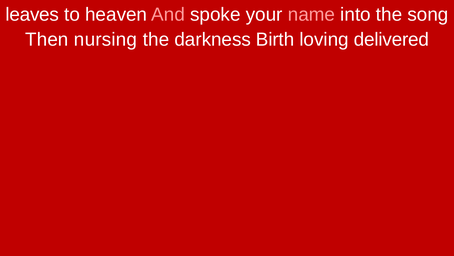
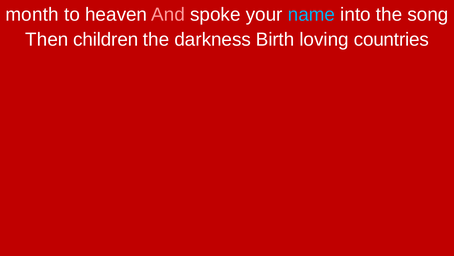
leaves: leaves -> month (32, 14)
name colour: pink -> light blue (311, 14)
nursing: nursing -> children (106, 40)
delivered: delivered -> countries (391, 40)
